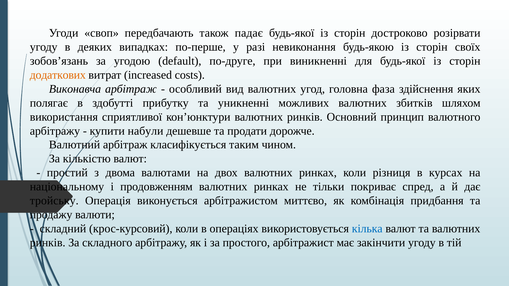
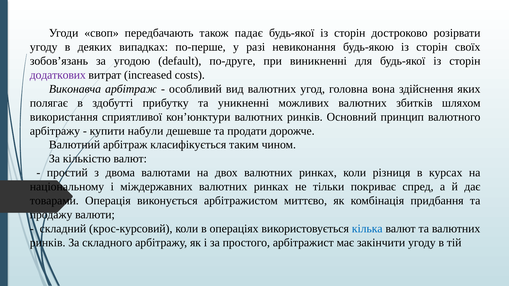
додаткових colour: orange -> purple (58, 75)
фаза: фаза -> вона (383, 89)
продовженням: продовженням -> міждержавних (156, 187)
тройську: тройську -> товарами (54, 201)
